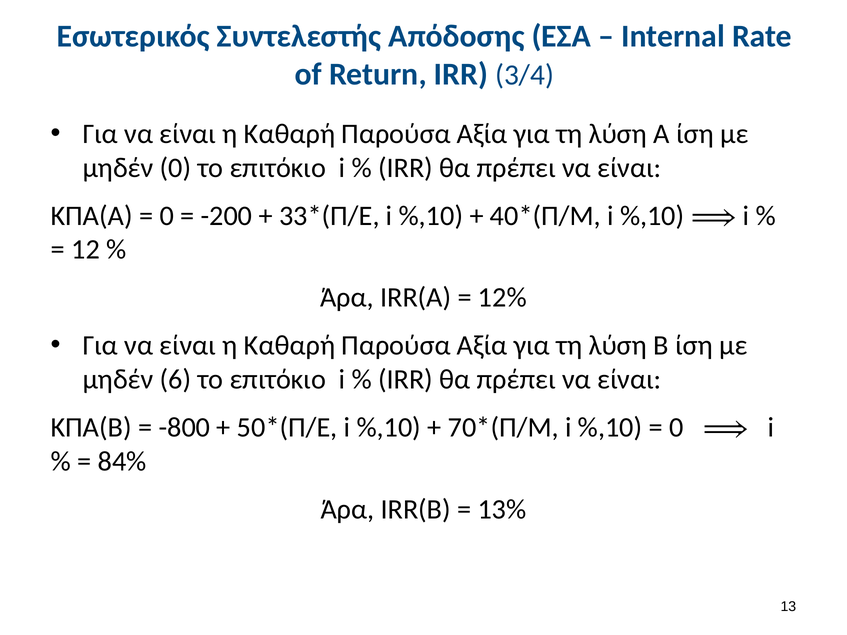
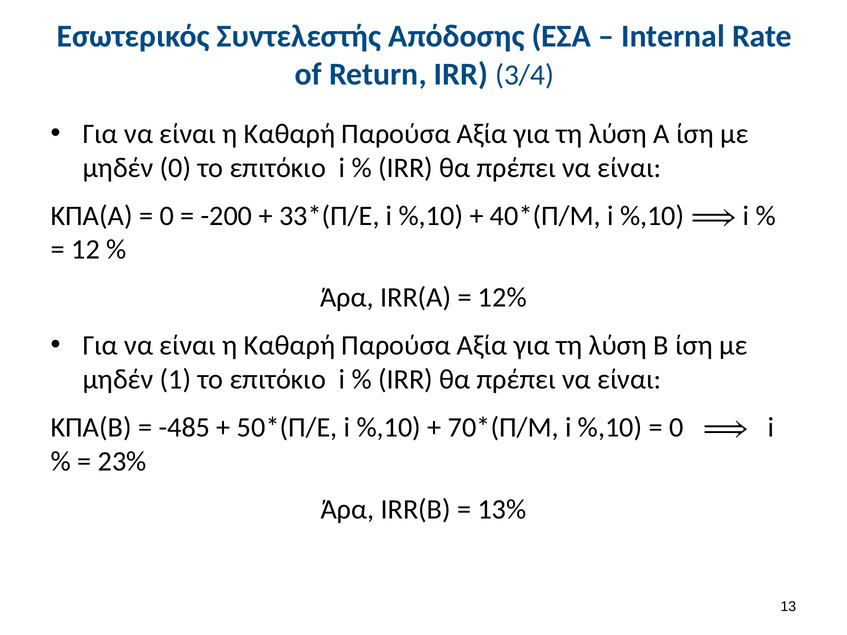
6: 6 -> 1 (176, 380)
-800: -800 -> -485 (184, 428)
84%: 84% -> 23% (122, 461)
